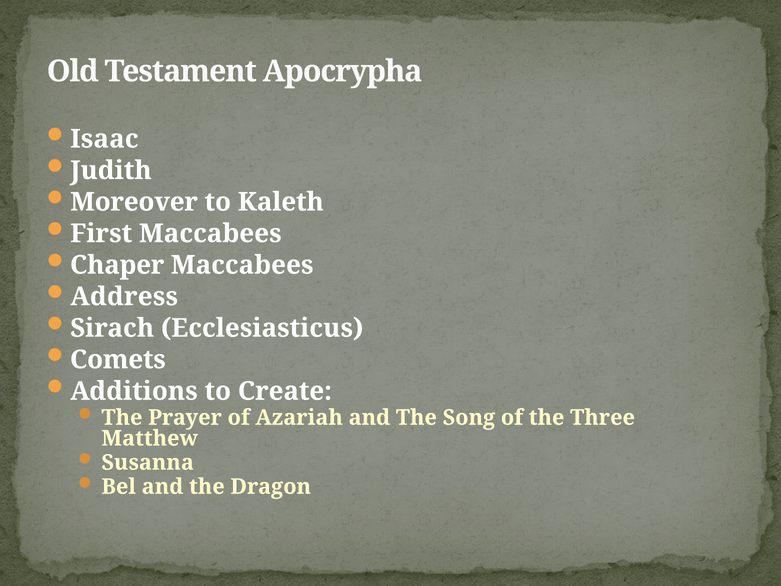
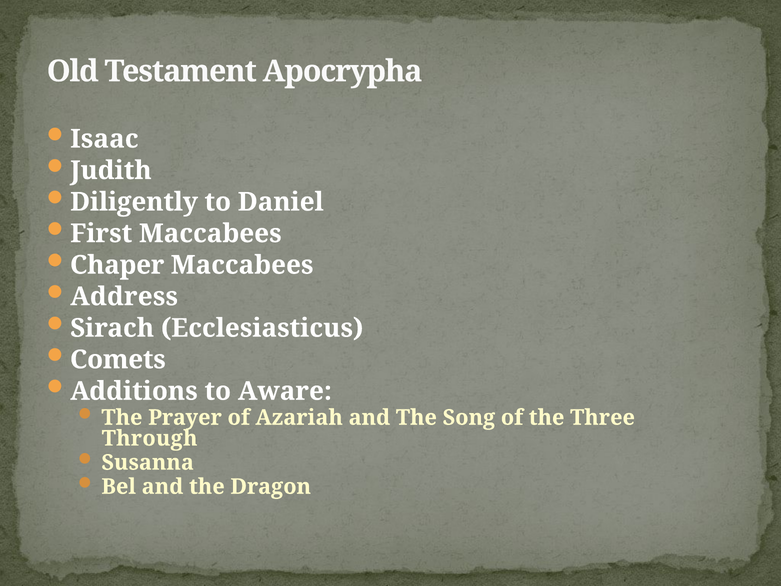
Moreover: Moreover -> Diligently (134, 202)
Kaleth: Kaleth -> Daniel (281, 202)
Create: Create -> Aware (285, 391)
Matthew: Matthew -> Through (150, 438)
